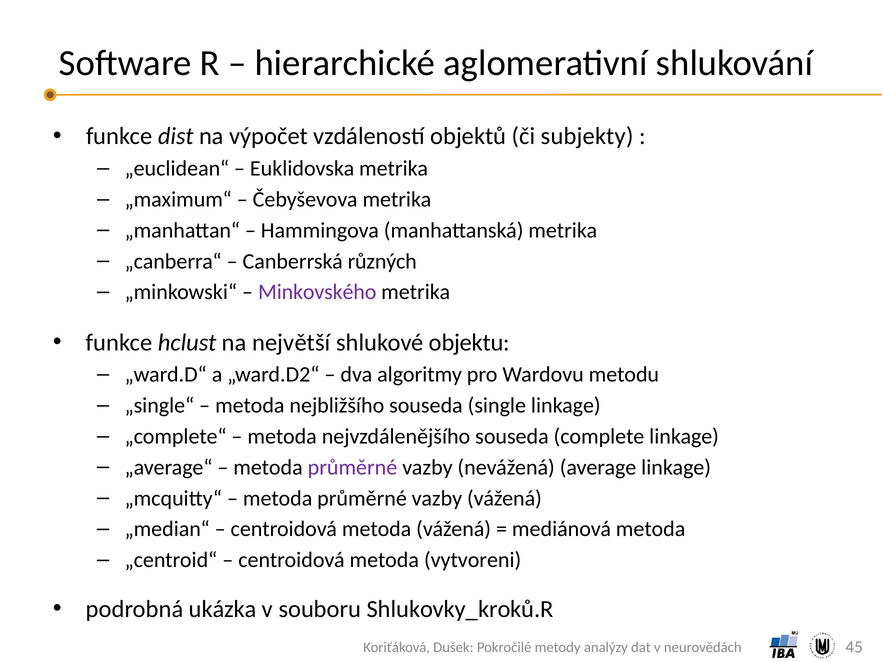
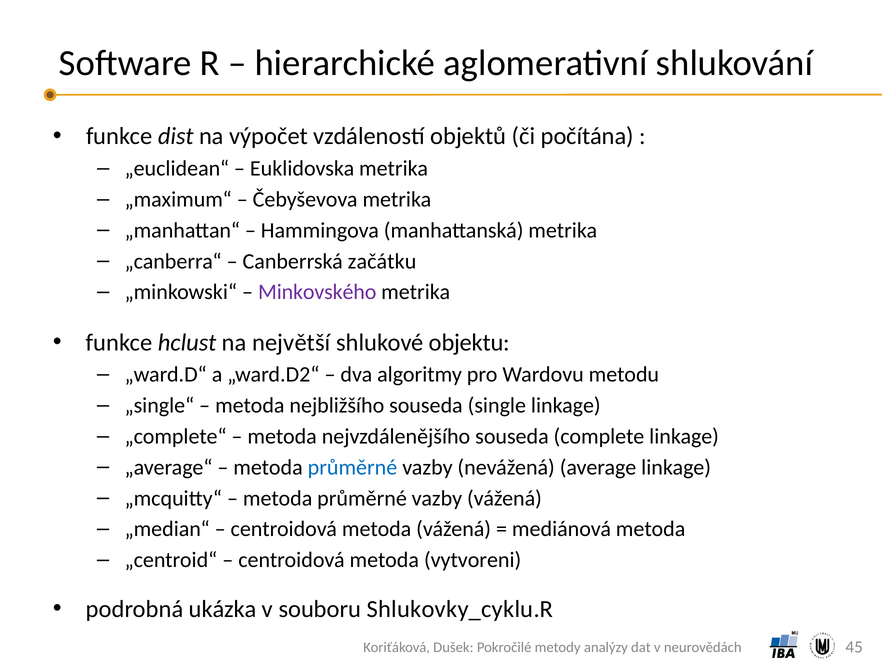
subjekty: subjekty -> počítána (587, 136)
různých: různých -> začátku (382, 261)
průměrné colour: purple -> blue (352, 467)
Shlukovky_kroků.R: Shlukovky_kroků.R -> Shlukovky_cyklu.R (460, 609)
